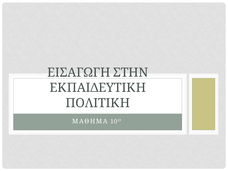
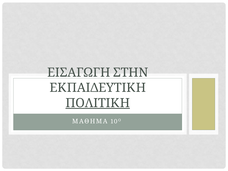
ΠΟΛΙΤΙΚΗ underline: none -> present (98, 103)
